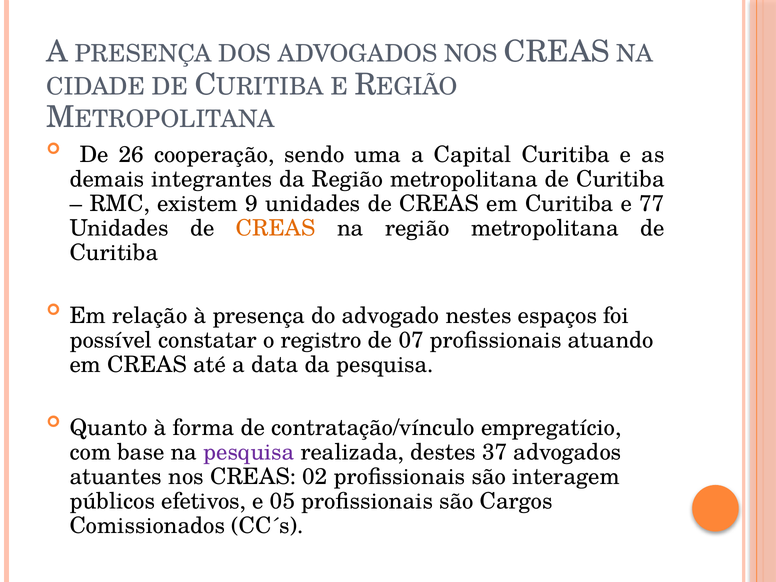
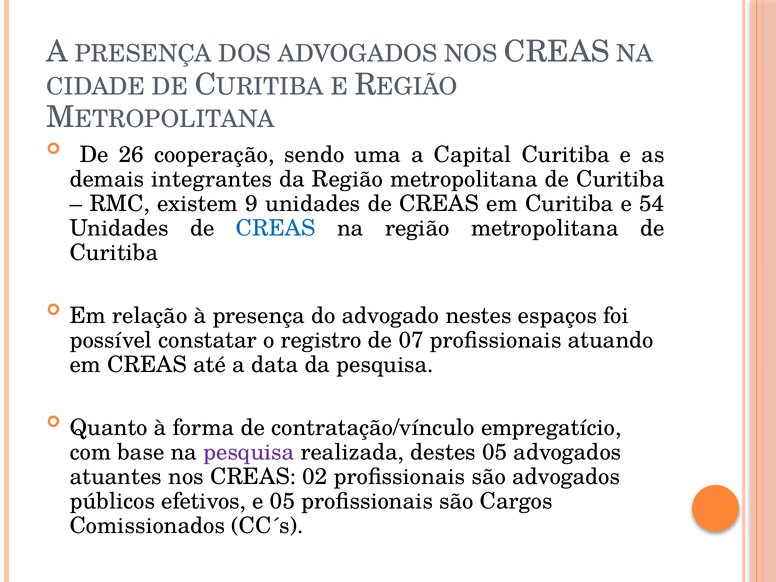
77: 77 -> 54 (652, 204)
CREAS colour: orange -> blue (276, 228)
destes 37: 37 -> 05 (495, 452)
são interagem: interagem -> advogados (566, 477)
